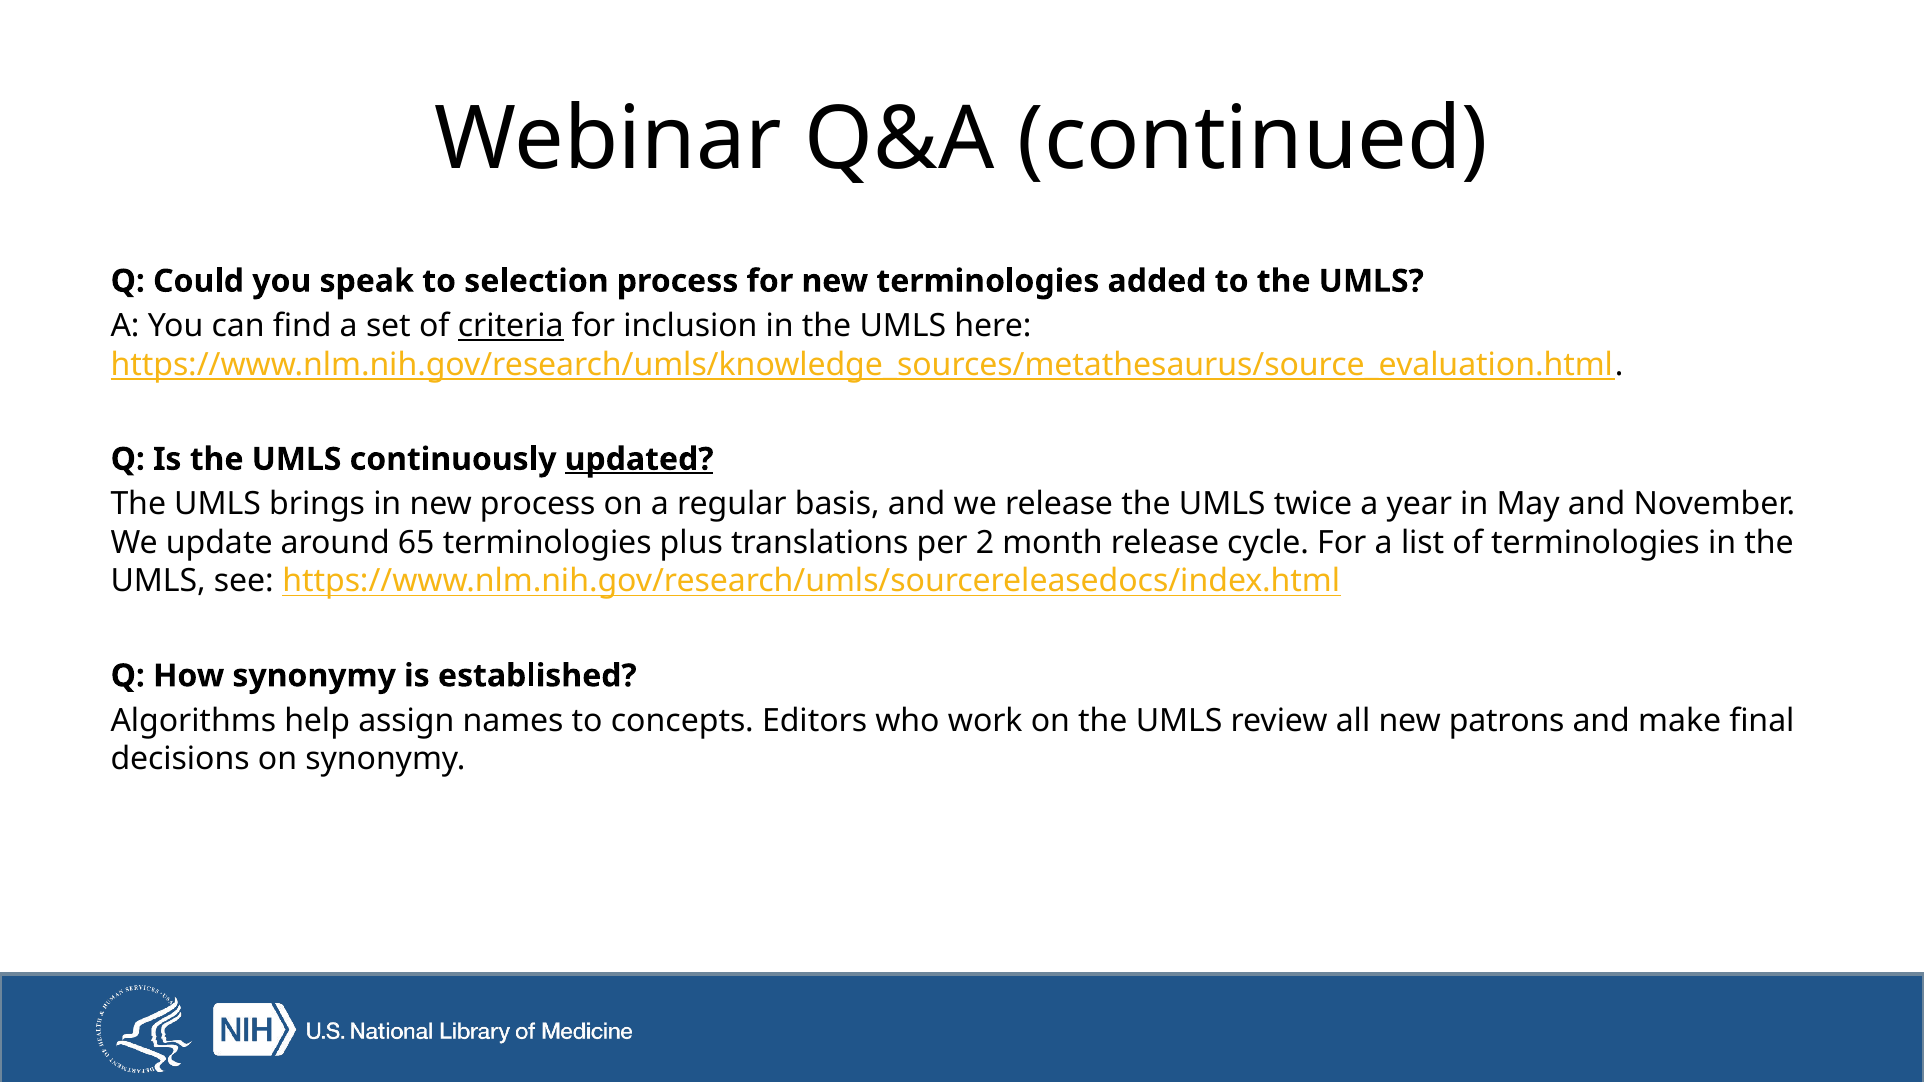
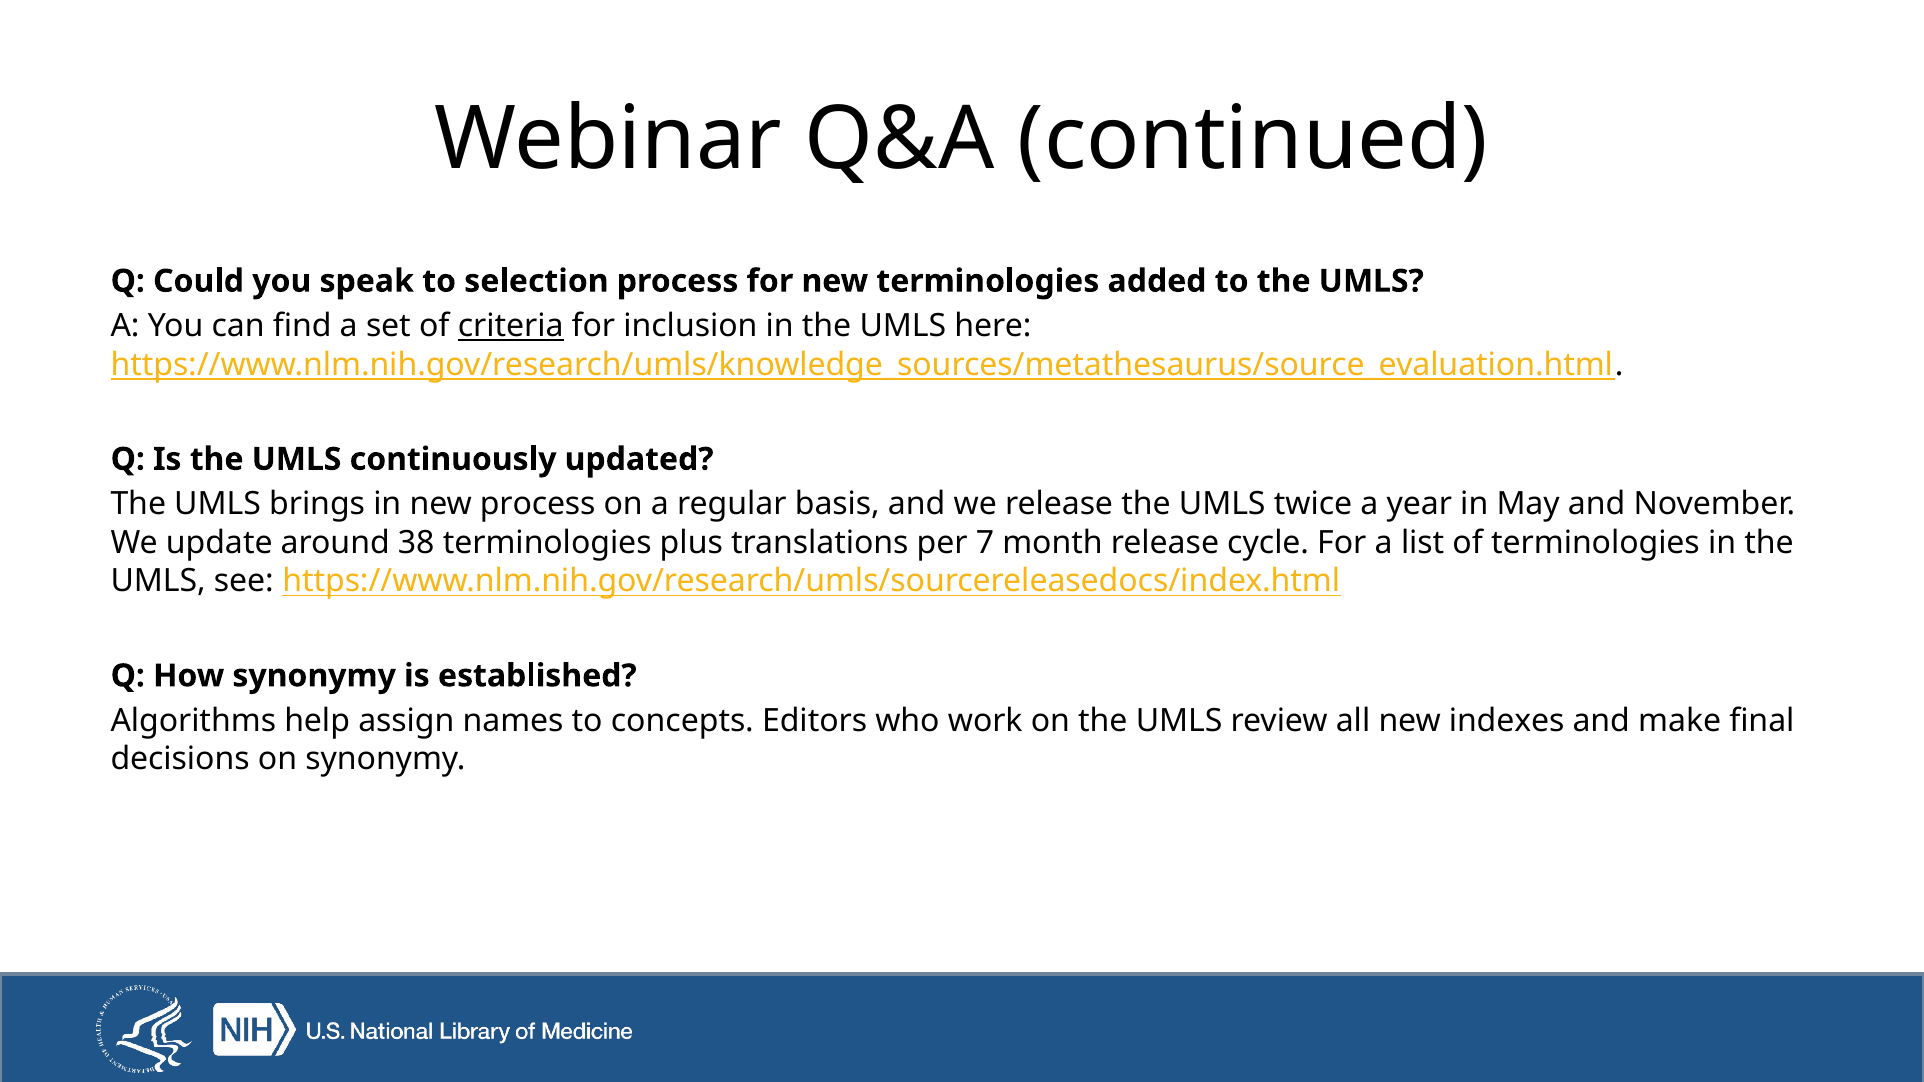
updated underline: present -> none (639, 459)
65: 65 -> 38 (416, 543)
2: 2 -> 7 (985, 543)
patrons: patrons -> indexes (1507, 721)
